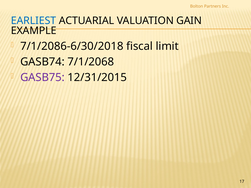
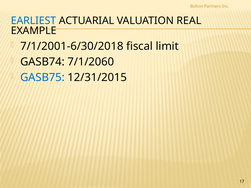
GAIN: GAIN -> REAL (189, 21)
7/1/2086-6/30/2018: 7/1/2086-6/30/2018 -> 7/1/2001-6/30/2018 (72, 46)
7/1/2068: 7/1/2068 -> 7/1/2060 (91, 62)
GASB75 colour: purple -> blue (42, 78)
